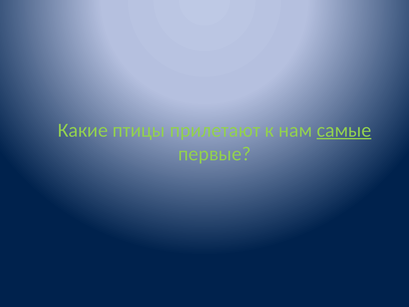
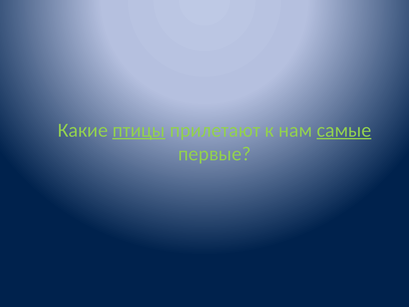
птицы underline: none -> present (139, 130)
